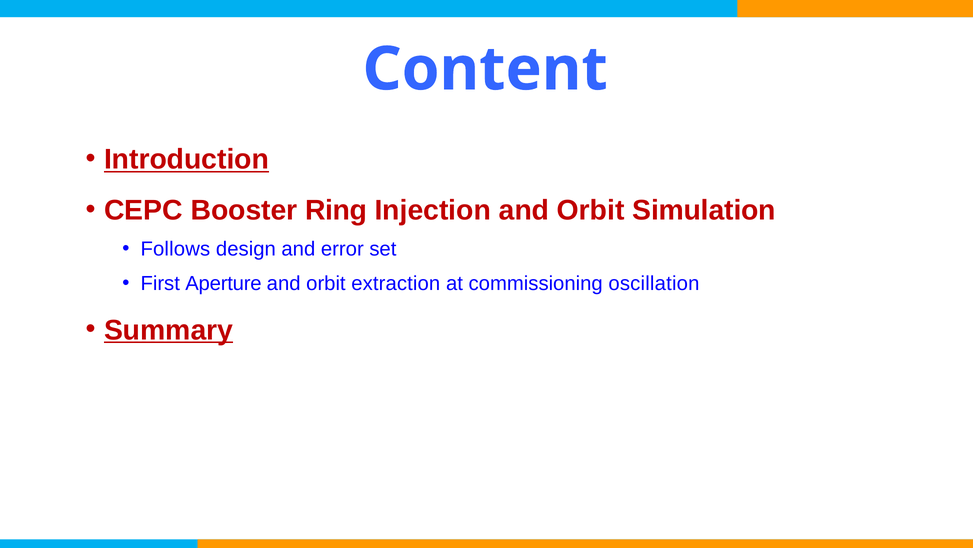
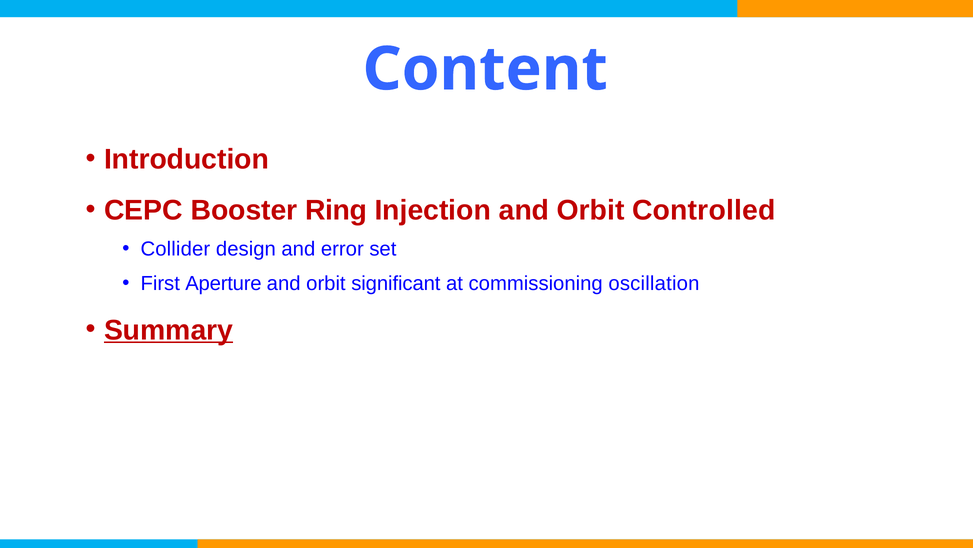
Introduction underline: present -> none (187, 159)
Simulation: Simulation -> Controlled (704, 210)
Follows: Follows -> Collider (175, 249)
extraction: extraction -> significant (396, 283)
